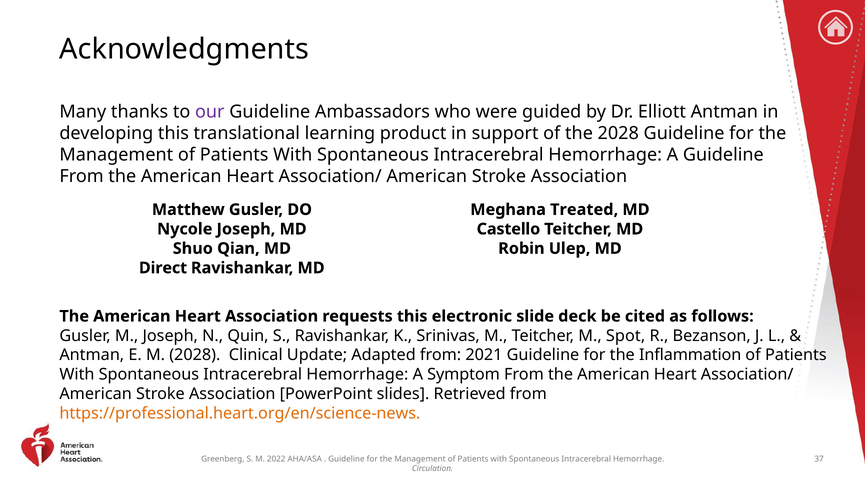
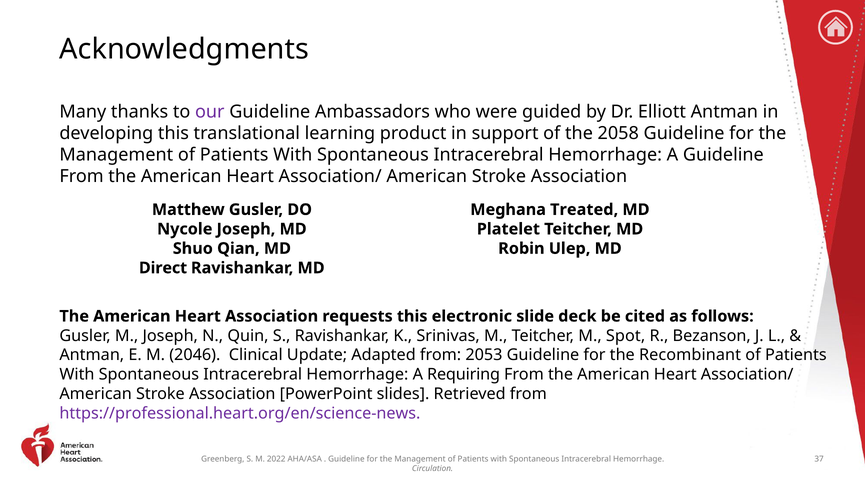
the 2028: 2028 -> 2058 (618, 133)
Castello: Castello -> Platelet (508, 229)
M 2028: 2028 -> 2046 (195, 356)
2021: 2021 -> 2053 (484, 356)
Inflammation: Inflammation -> Recombinant (690, 356)
Symptom: Symptom -> Requiring (464, 375)
https://professional.heart.org/en/science-news colour: orange -> purple (240, 414)
